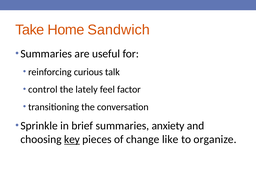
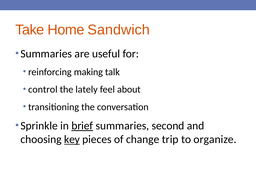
curious: curious -> making (88, 72)
factor: factor -> about (129, 89)
brief underline: none -> present (82, 126)
anxiety: anxiety -> second (168, 126)
like: like -> trip (170, 139)
